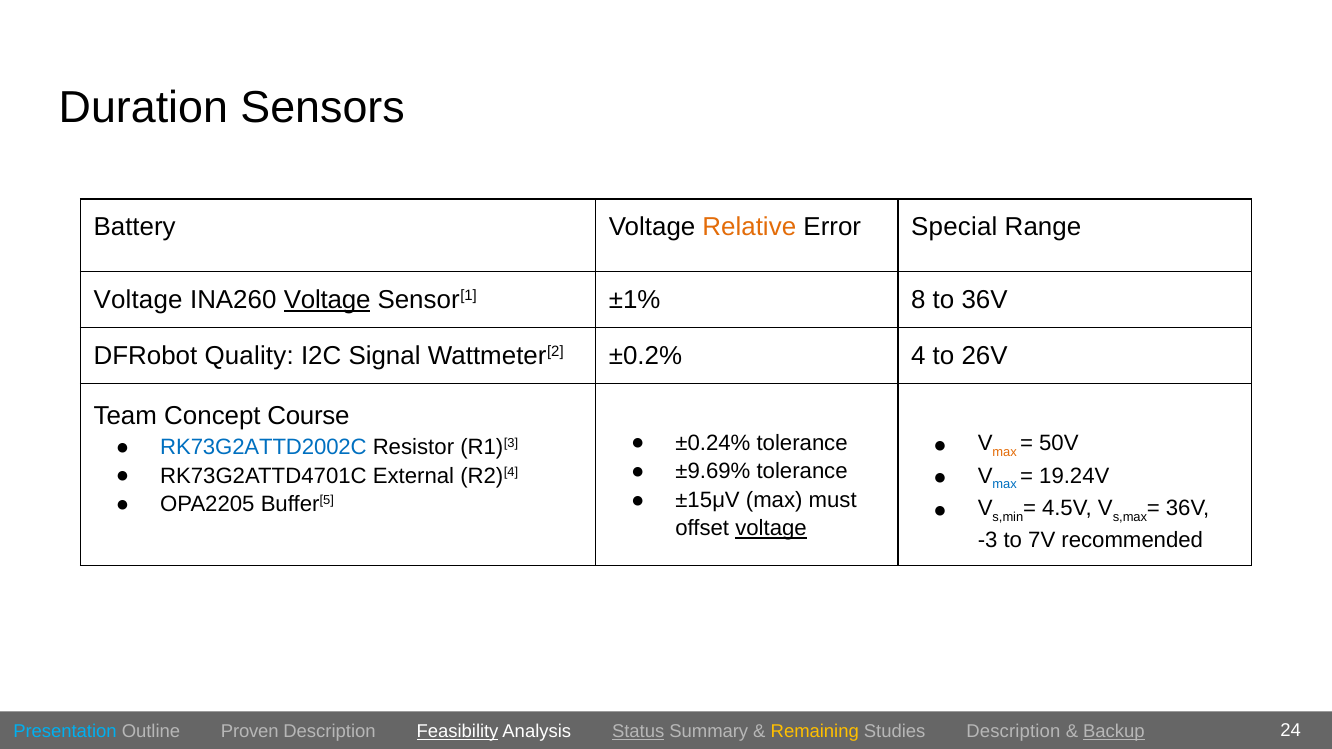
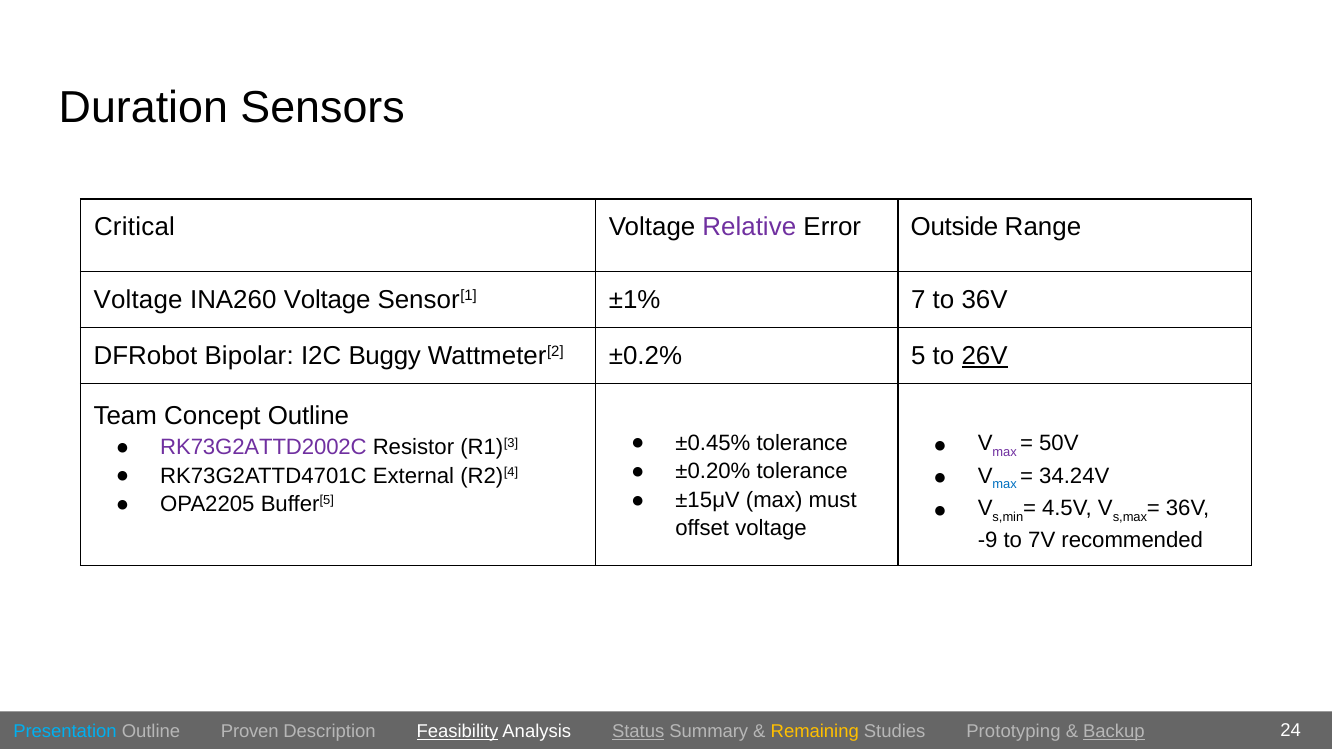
Battery: Battery -> Critical (134, 227)
Relative colour: orange -> purple (749, 227)
Special: Special -> Outside (955, 227)
Voltage underline: present -> none (327, 300)
8: 8 -> 7 (918, 300)
Quality: Quality -> Bipolar (249, 356)
Signal: Signal -> Buggy (385, 356)
4: 4 -> 5 (918, 356)
26V underline: none -> present (985, 356)
Concept Course: Course -> Outline (308, 417)
±0.24%: ±0.24% -> ±0.45% (713, 443)
max colour: orange -> purple (1005, 452)
RK73G2ATTD2002C colour: blue -> purple (263, 447)
±9.69%: ±9.69% -> ±0.20% (713, 472)
19.24V: 19.24V -> 34.24V (1074, 476)
voltage underline: present -> none (771, 529)
-3: -3 -> -9 (988, 541)
Studies Description: Description -> Prototyping (1013, 732)
